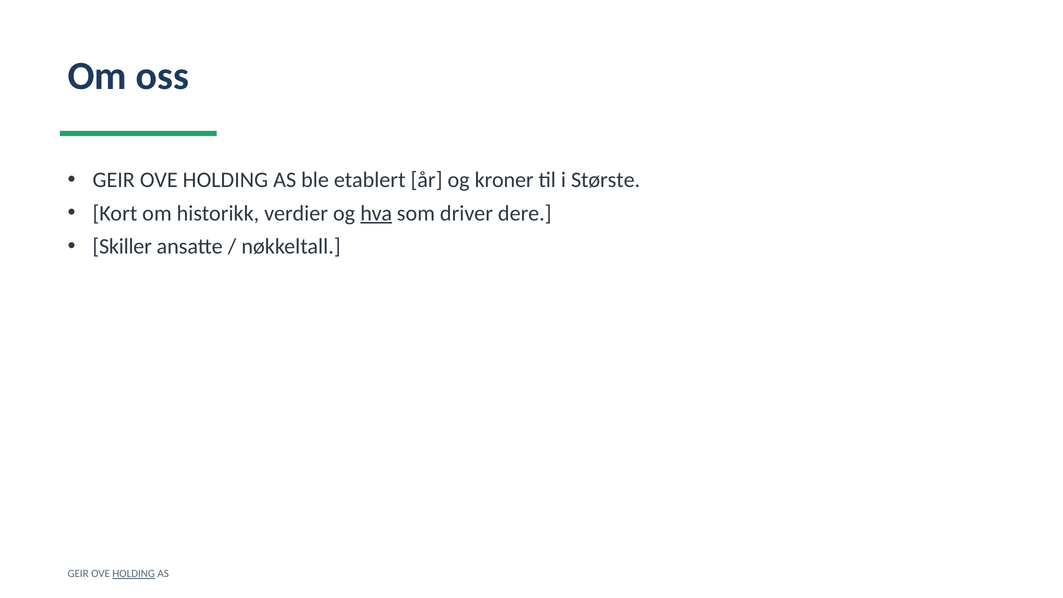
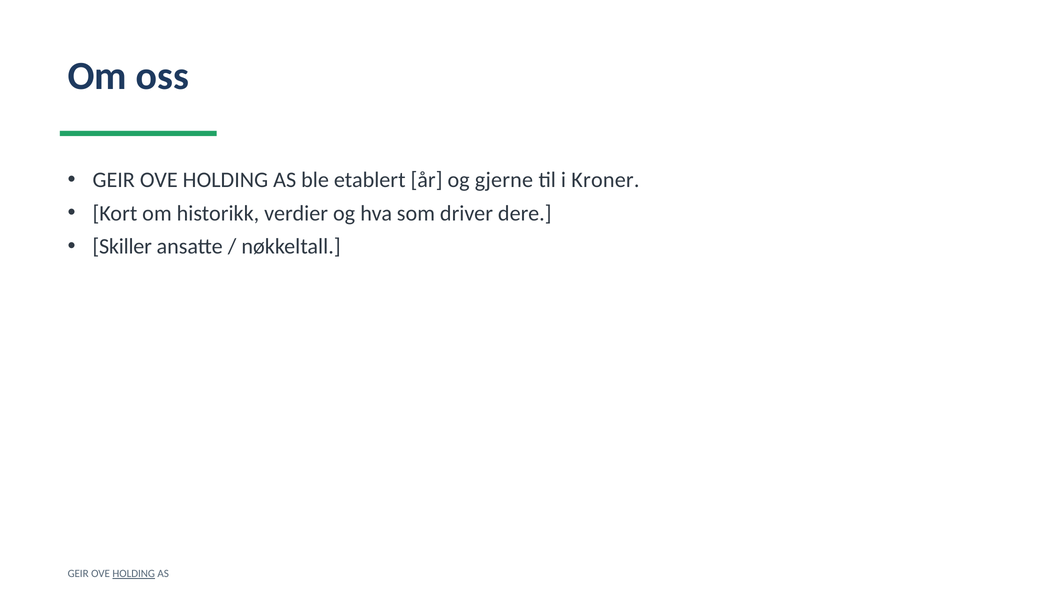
kroner: kroner -> gjerne (504, 180)
Største: Største -> Kroner (605, 180)
hva underline: present -> none (376, 213)
